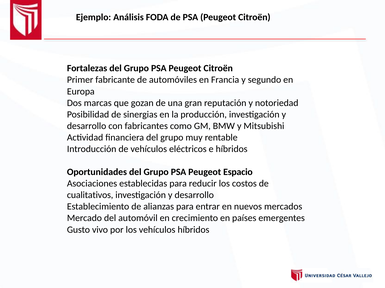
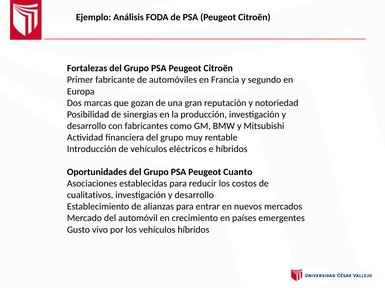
Espacio: Espacio -> Cuanto (238, 172)
